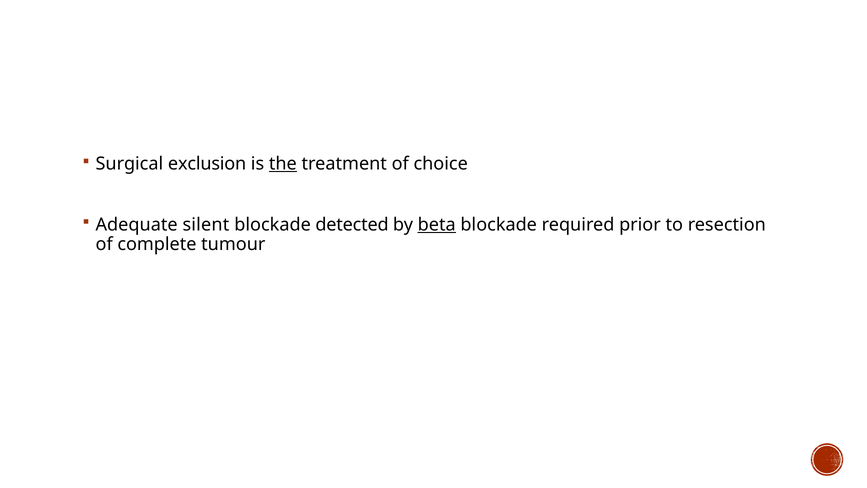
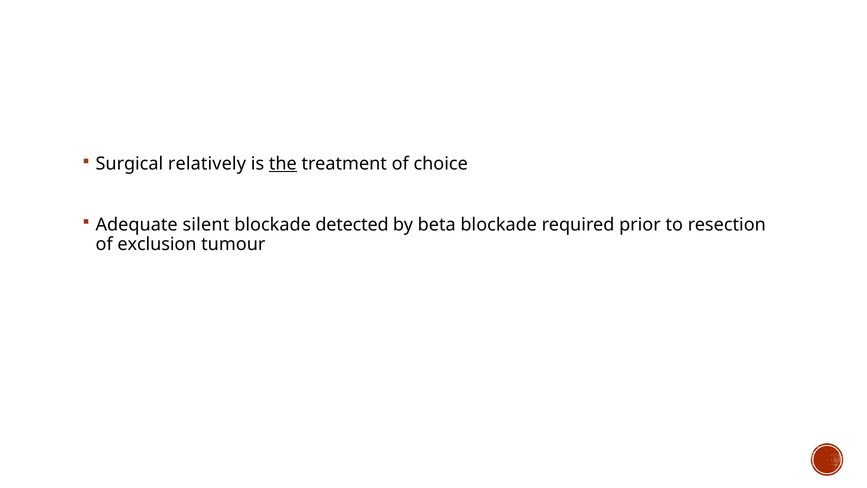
exclusion: exclusion -> relatively (207, 164)
beta underline: present -> none (437, 224)
complete: complete -> exclusion (157, 244)
